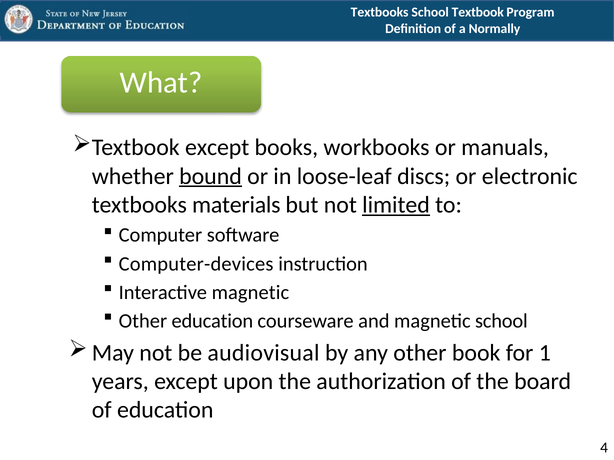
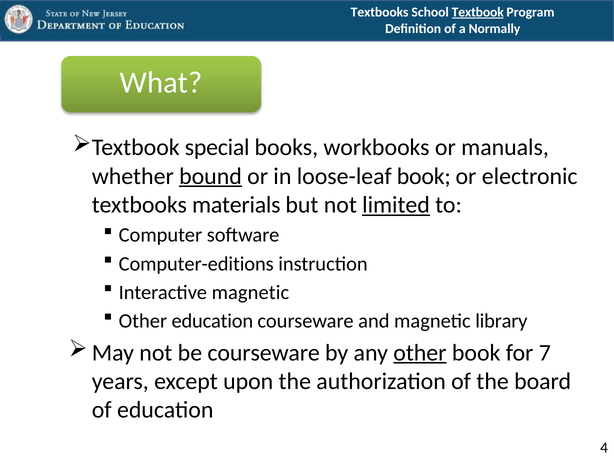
Textbook underline: none -> present (478, 12)
Textbook except: except -> special (217, 148)
loose-leaf discs: discs -> book (424, 176)
Computer-devices: Computer-devices -> Computer-editions (196, 264)
magnetic school: school -> library (501, 321)
be audiovisual: audiovisual -> courseware (264, 353)
other underline: none -> present (420, 353)
1: 1 -> 7 (545, 353)
